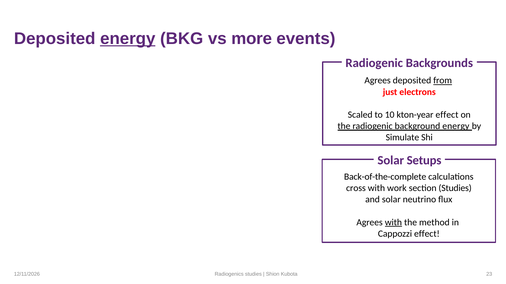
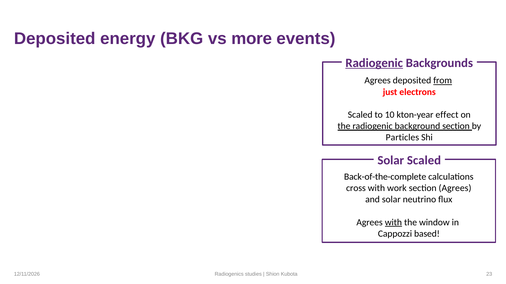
energy underline: present -> none (128, 39)
Radiogenic underline: none -> present (374, 63)
background energy: energy -> section (456, 126)
Simulate: Simulate -> Particles (402, 138)
Solar Setups: Setups -> Scaled (424, 161)
section Studies: Studies -> Agrees (455, 189)
method: method -> window (434, 223)
Cappozzi effect: effect -> based (427, 234)
